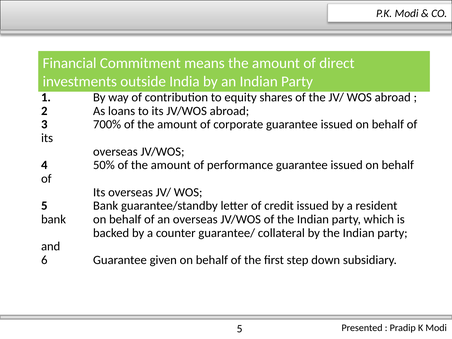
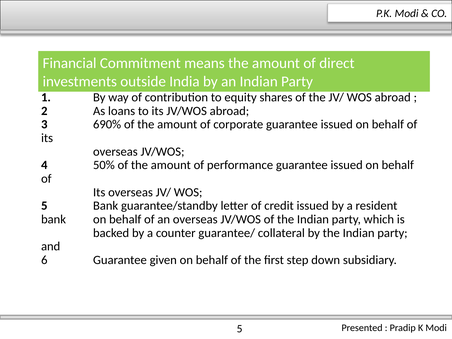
700%: 700% -> 690% (107, 124)
